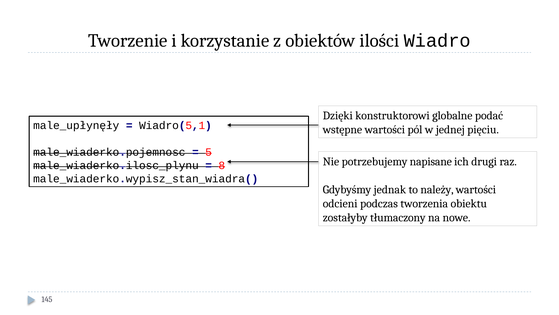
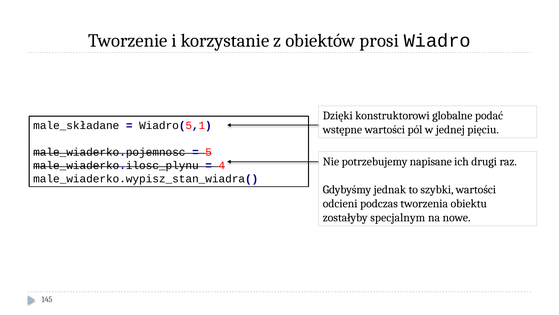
ilości: ilości -> prosi (379, 40)
male_upłynęły: male_upłynęły -> male_składane (76, 125)
8: 8 -> 4 (222, 165)
należy: należy -> szybki (437, 189)
tłumaczony: tłumaczony -> specjalnym (398, 217)
